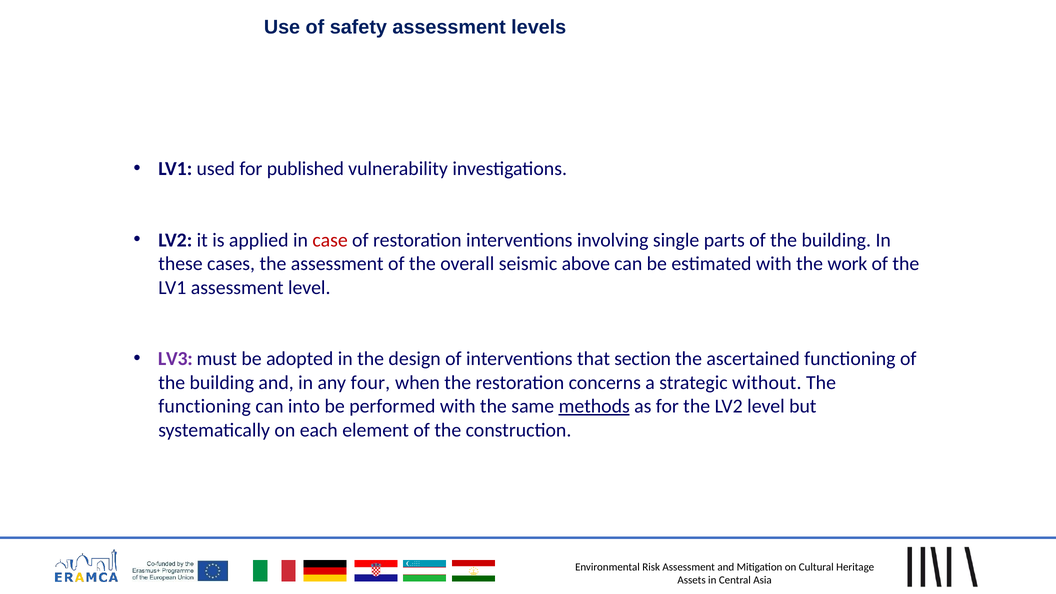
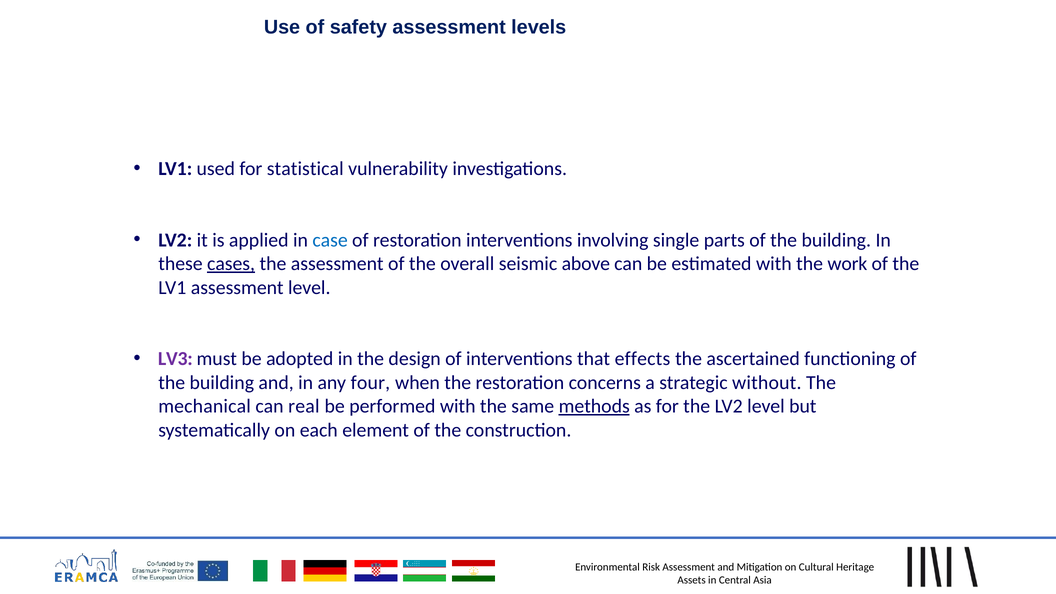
published: published -> statistical (305, 169)
case colour: red -> blue (330, 240)
cases underline: none -> present (231, 264)
section: section -> effects (642, 359)
functioning: functioning -> mechanical (205, 406)
into: into -> real (304, 406)
